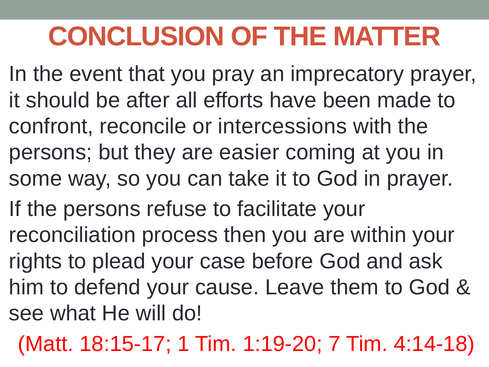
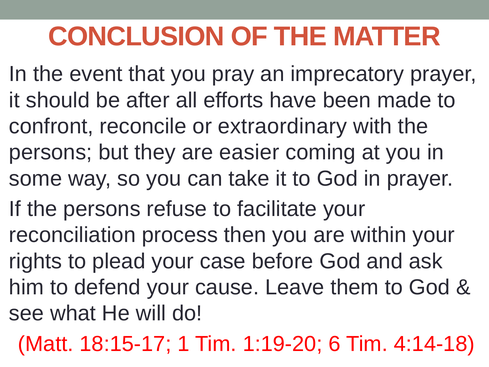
intercessions: intercessions -> extraordinary (283, 126)
7: 7 -> 6 (335, 344)
